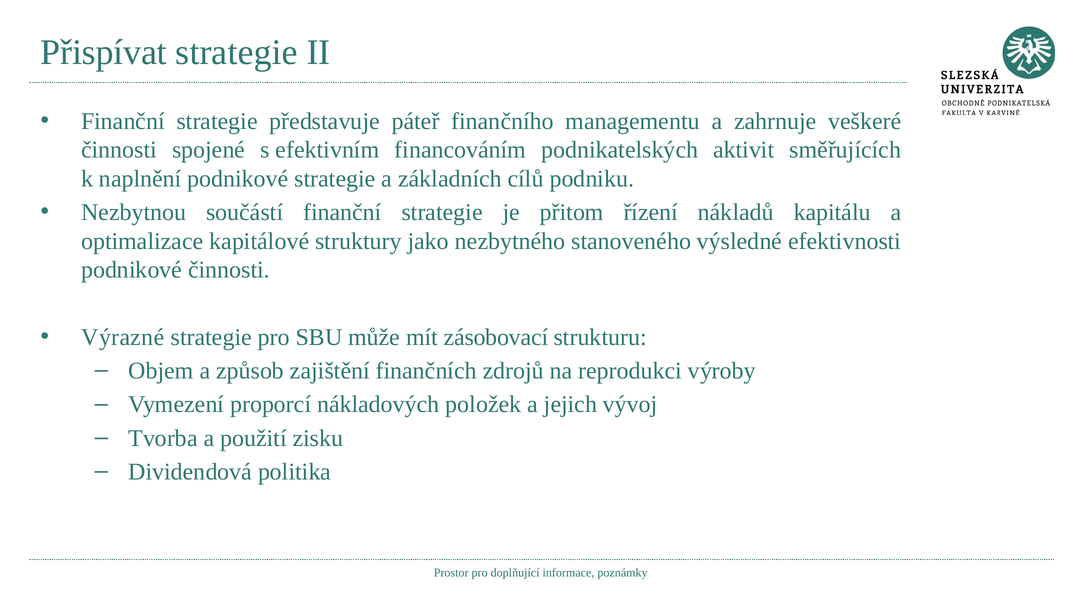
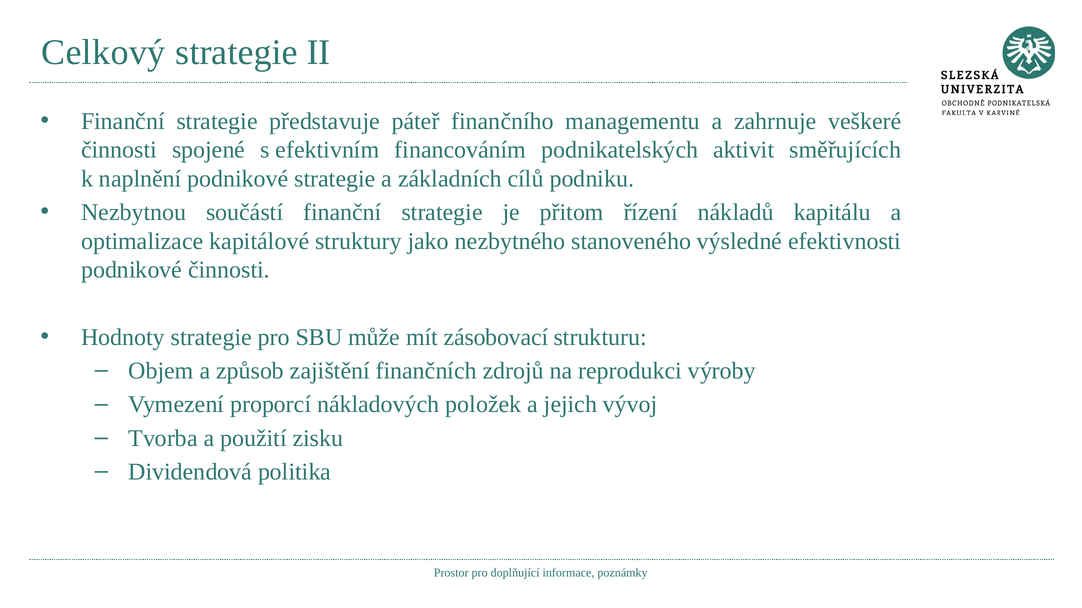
Přispívat: Přispívat -> Celkový (103, 53)
Výrazné: Výrazné -> Hodnoty (123, 338)
